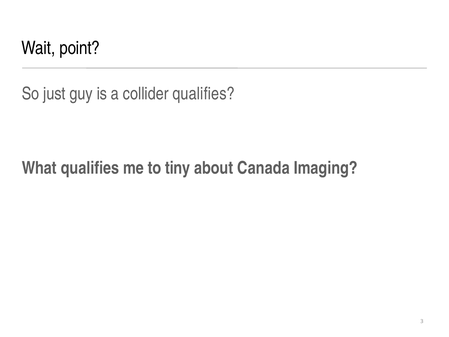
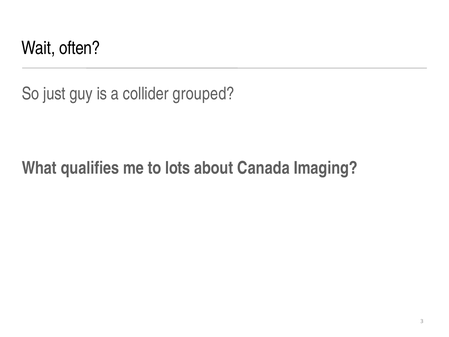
point: point -> often (80, 48)
collider qualifies: qualifies -> grouped (204, 94)
tiny: tiny -> lots (178, 168)
